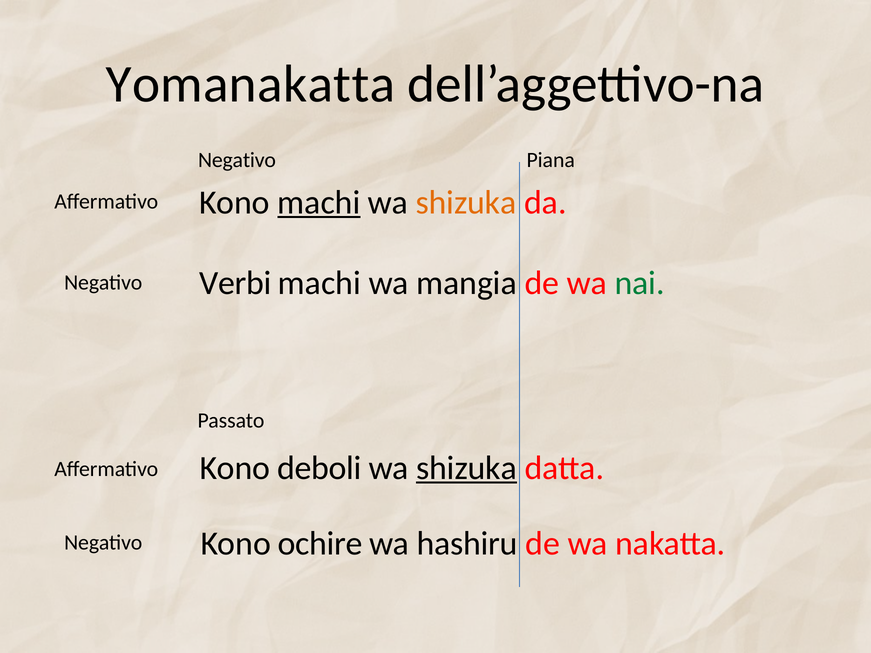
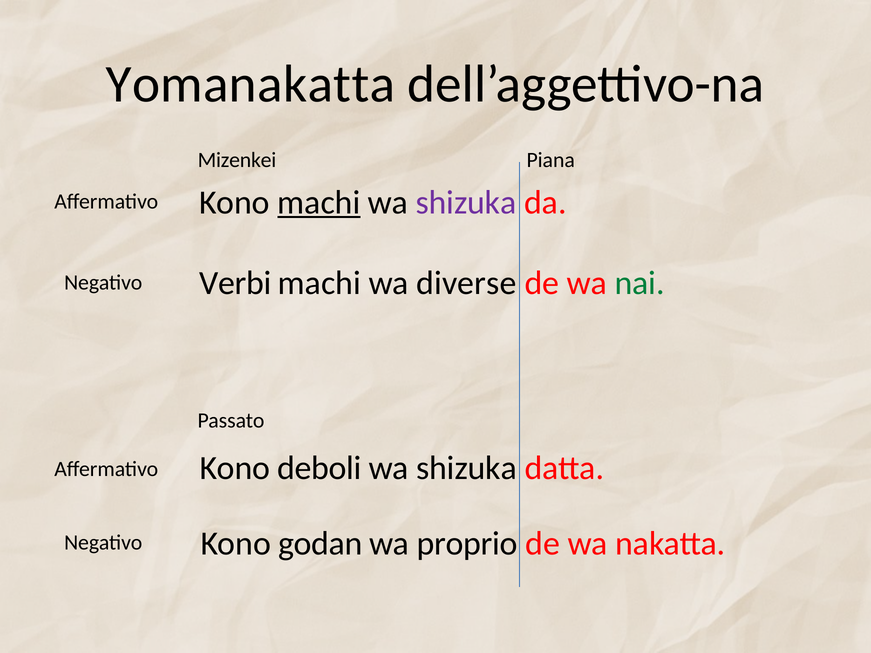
Negativo: Negativo -> Mizenkei (237, 160)
shizuka colour: orange -> purple (466, 203)
mangia: mangia -> diverse (466, 283)
shizuka underline: present -> none (467, 468)
ochire: ochire -> godan (320, 544)
hashiru: hashiru -> proprio (467, 544)
